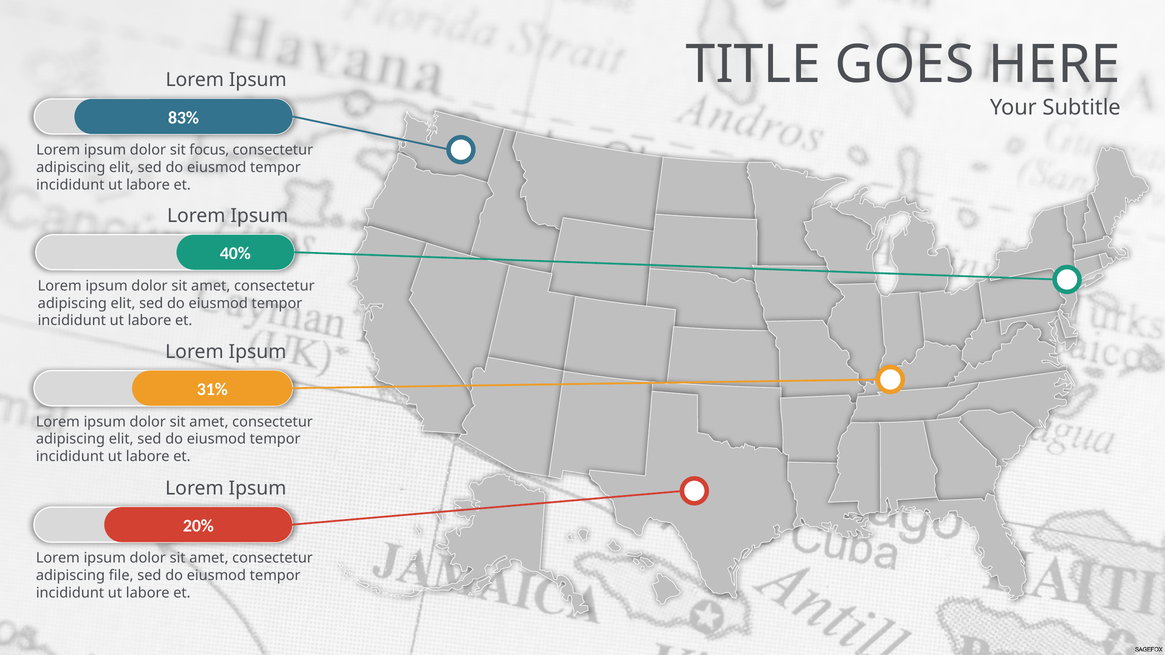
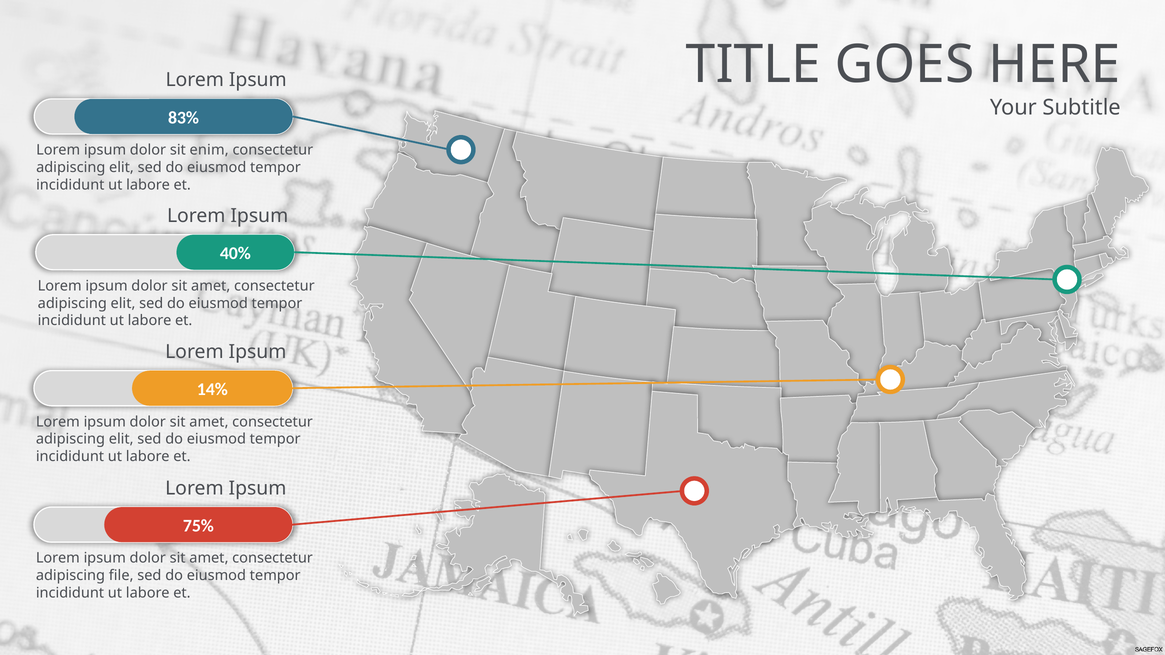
focus: focus -> enim (209, 150)
31%: 31% -> 14% (212, 390)
20%: 20% -> 75% (198, 526)
